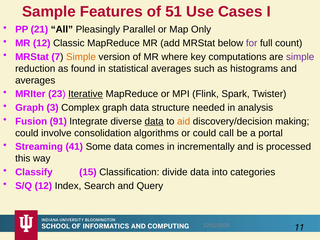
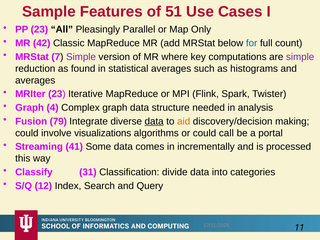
PP 21: 21 -> 23 (39, 29)
MR 12: 12 -> 42 (42, 43)
for colour: purple -> blue (252, 43)
Simple colour: orange -> purple (81, 57)
Iterative underline: present -> none (86, 94)
3: 3 -> 4 (53, 108)
91: 91 -> 79 (58, 121)
consolidation: consolidation -> visualizations (103, 133)
15: 15 -> 31 (88, 172)
